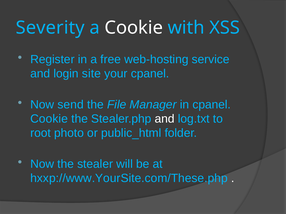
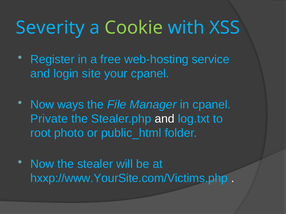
Cookie colour: white -> light green (134, 28)
send: send -> ways (71, 105)
Cookie: Cookie -> Private (49, 119)
hxxp://www.YourSite.com/These.php: hxxp://www.YourSite.com/These.php -> hxxp://www.YourSite.com/Victims.php (129, 179)
